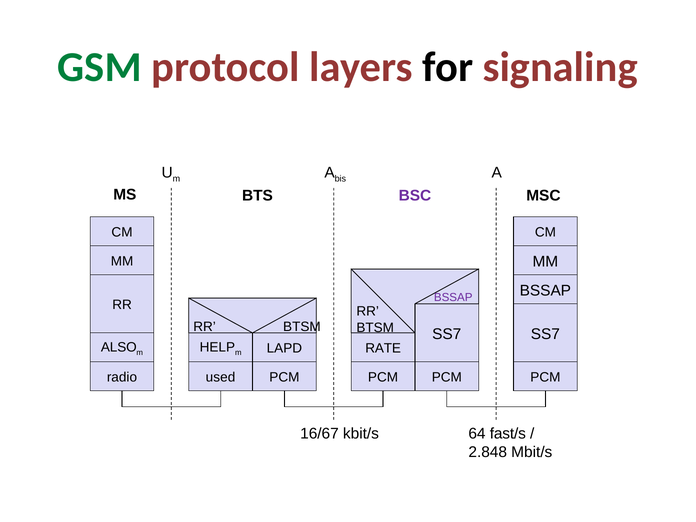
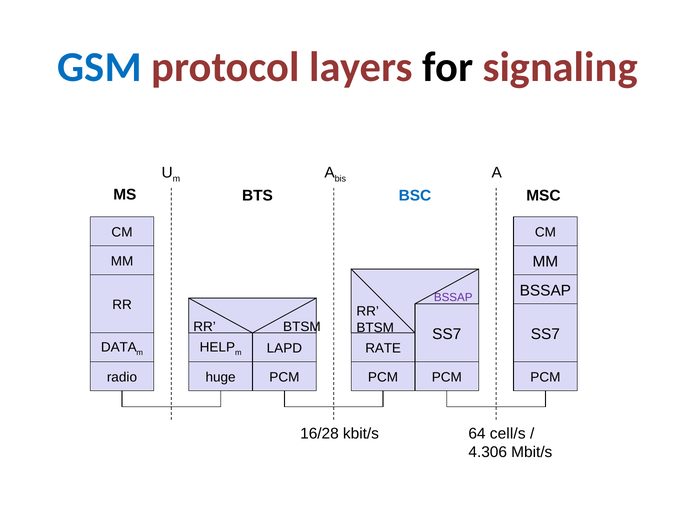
GSM colour: green -> blue (100, 67)
BSC colour: purple -> blue (415, 196)
ALSO: ALSO -> DATA (119, 347)
used: used -> huge (221, 377)
16/67: 16/67 -> 16/28 (319, 434)
fast/s: fast/s -> cell/s (508, 434)
2.848: 2.848 -> 4.306 (488, 452)
